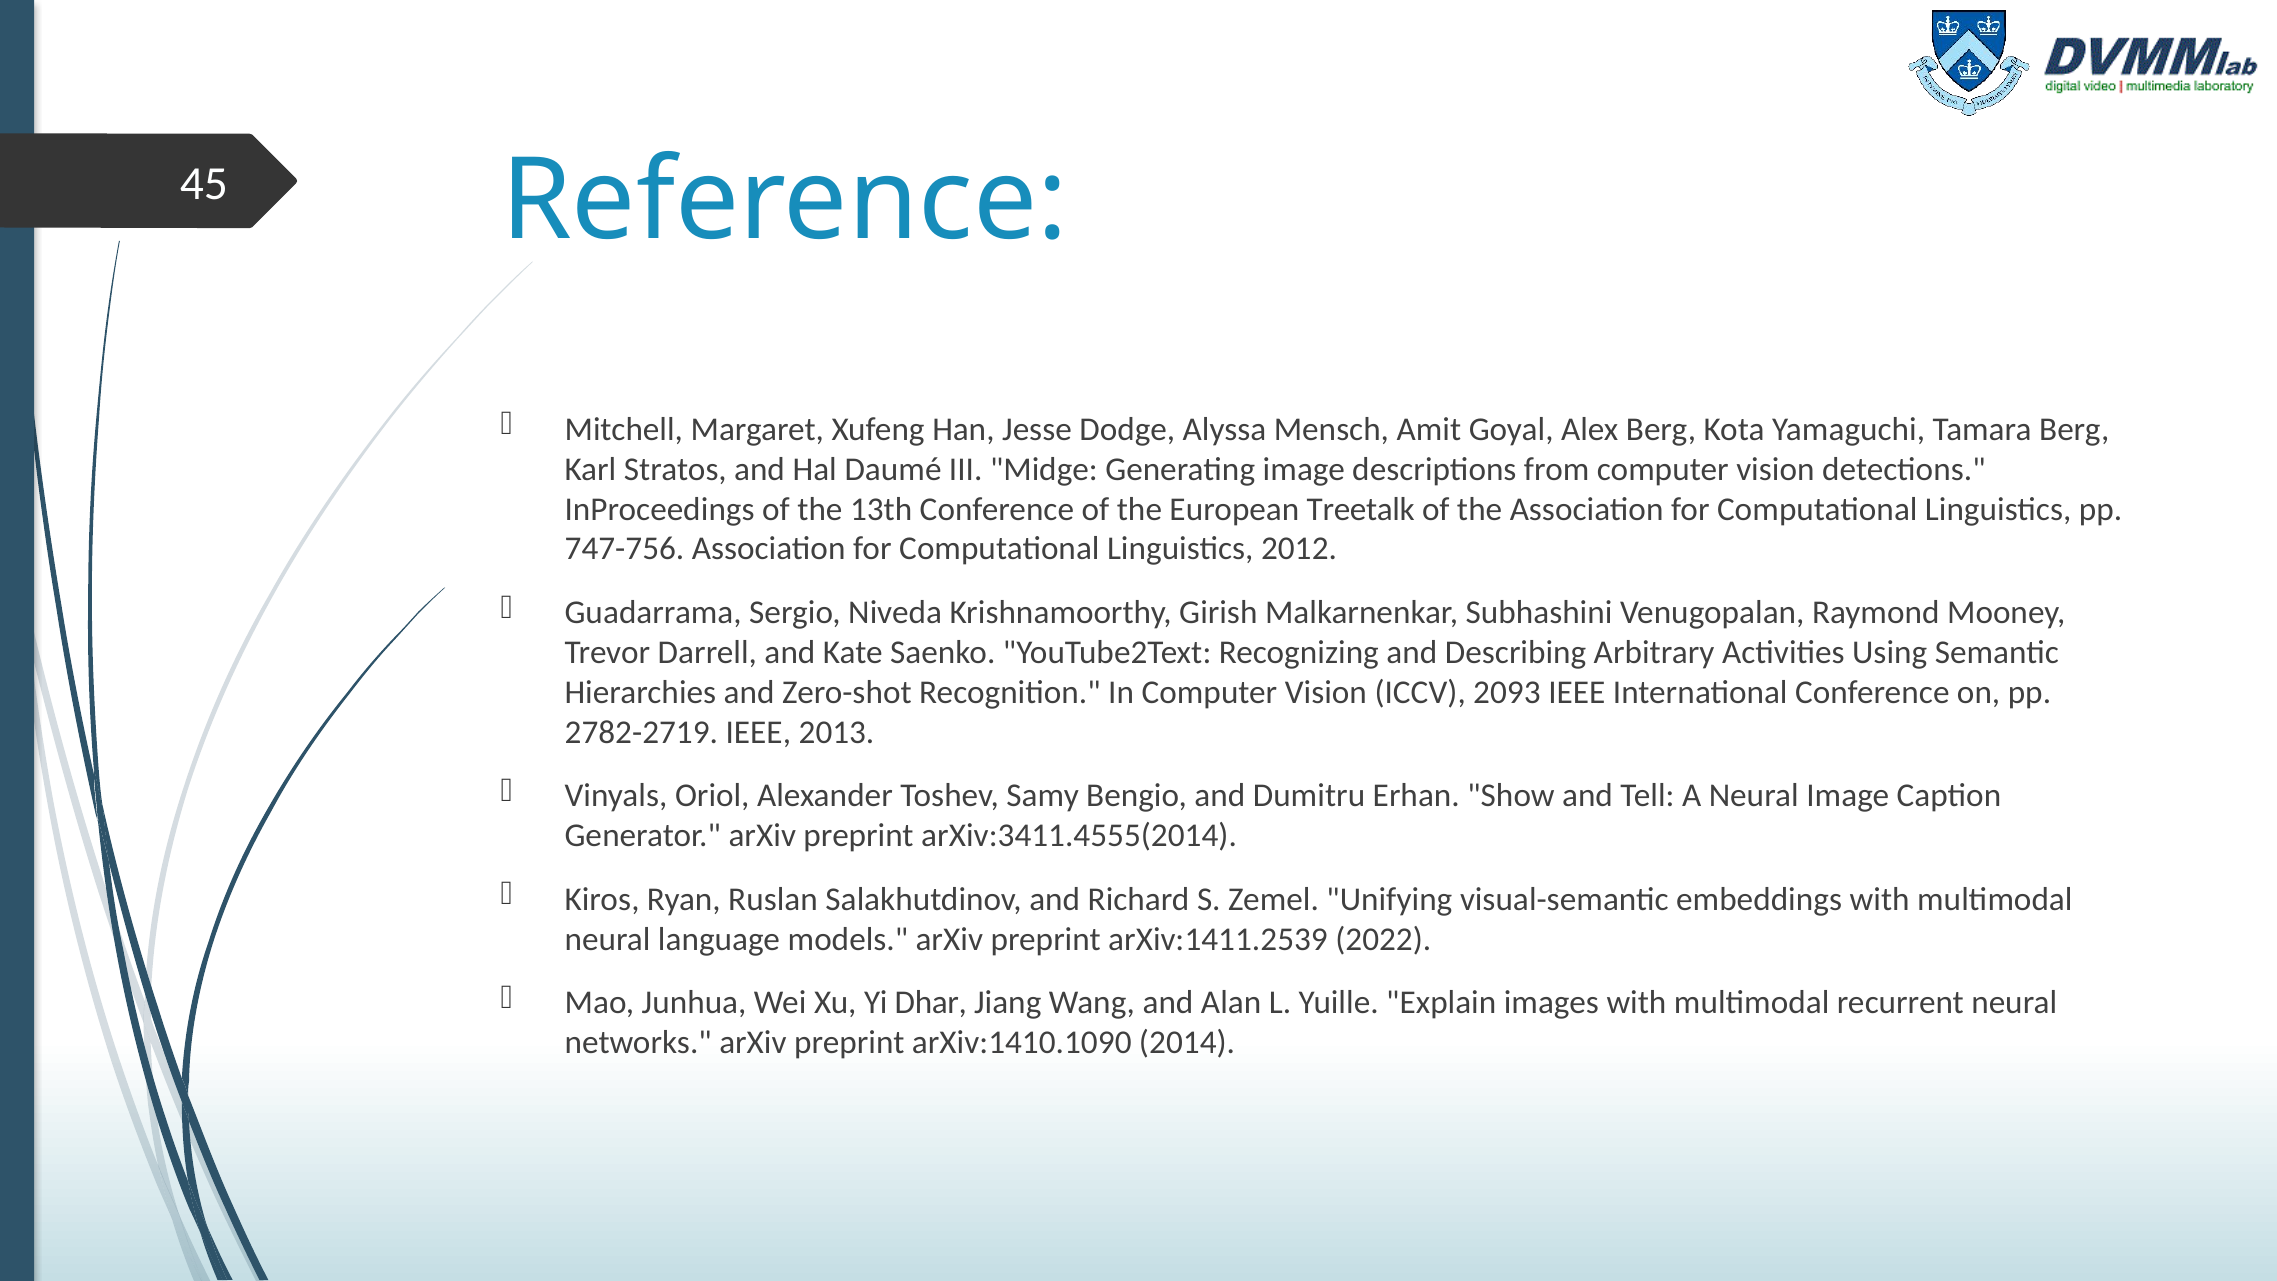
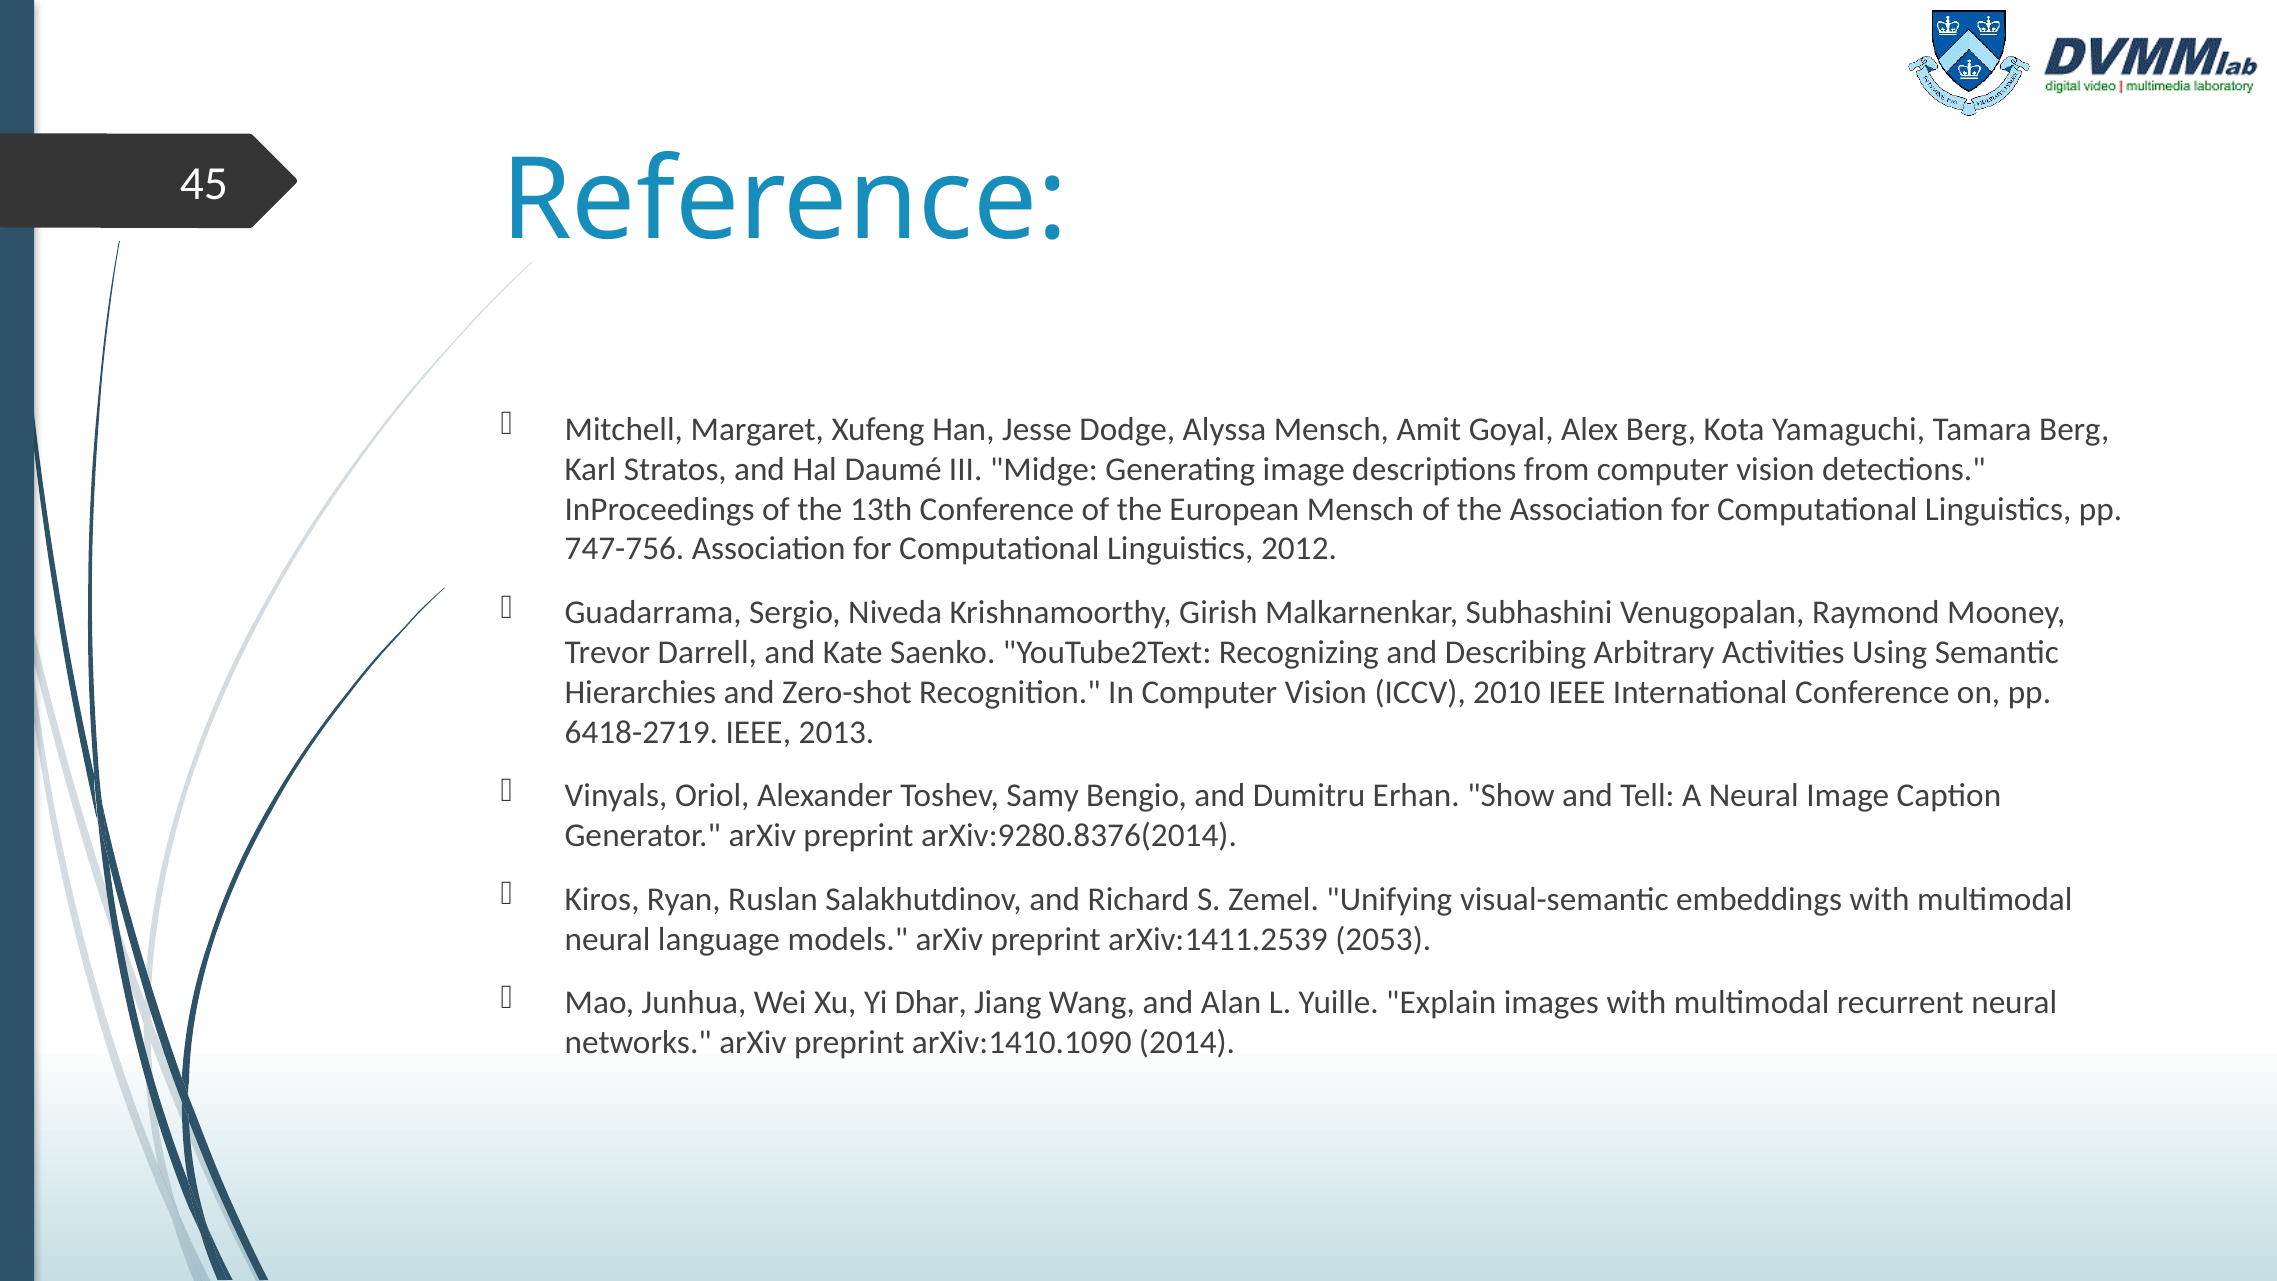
European Treetalk: Treetalk -> Mensch (1361, 509)
2093: 2093 -> 2010 (1507, 692)
2782-2719: 2782-2719 -> 6418-2719 (641, 732)
arXiv:3411.4555(2014: arXiv:3411.4555(2014 -> arXiv:9280.8376(2014 (1079, 836)
2022: 2022 -> 2053 (1383, 939)
